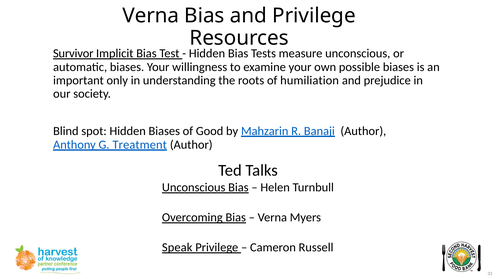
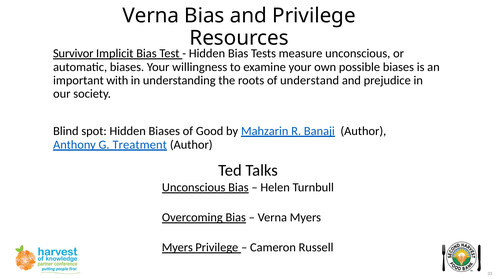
only: only -> with (117, 80)
humiliation: humiliation -> understand (310, 80)
Speak: Speak -> Myers (177, 248)
